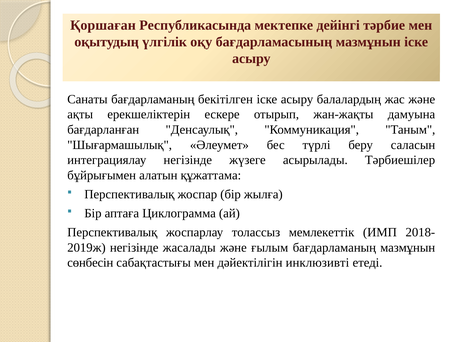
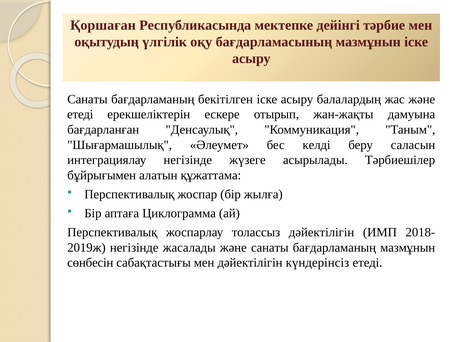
ақты: ақты -> етеді (80, 114)
түрлі: түрлі -> келді (317, 145)
толассыз мемлекеттік: мемлекеттік -> дәйектілігін (322, 232)
және ғылым: ғылым -> санаты (270, 248)
инклюзивті: инклюзивті -> күндерінсіз (317, 263)
